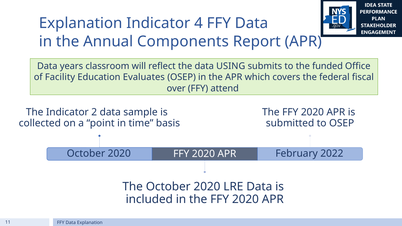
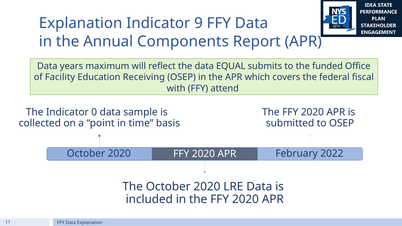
4: 4 -> 9 (199, 23)
classroom: classroom -> maximum (107, 66)
USING: USING -> EQUAL (231, 66)
Evaluates: Evaluates -> Receiving (144, 77)
over: over -> with (176, 88)
2: 2 -> 0 (94, 112)
